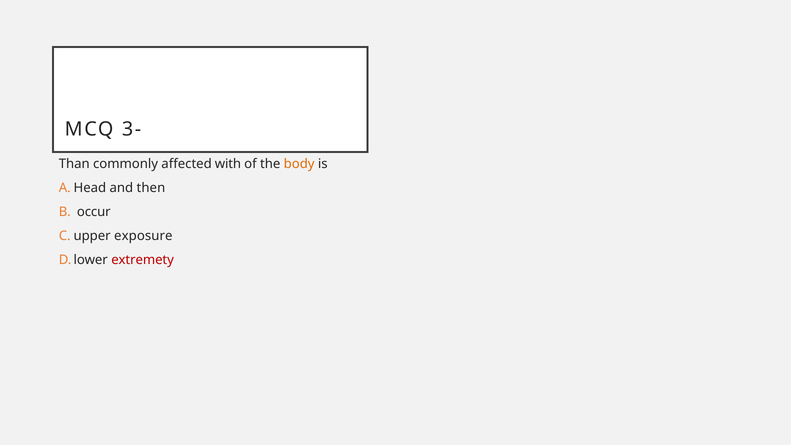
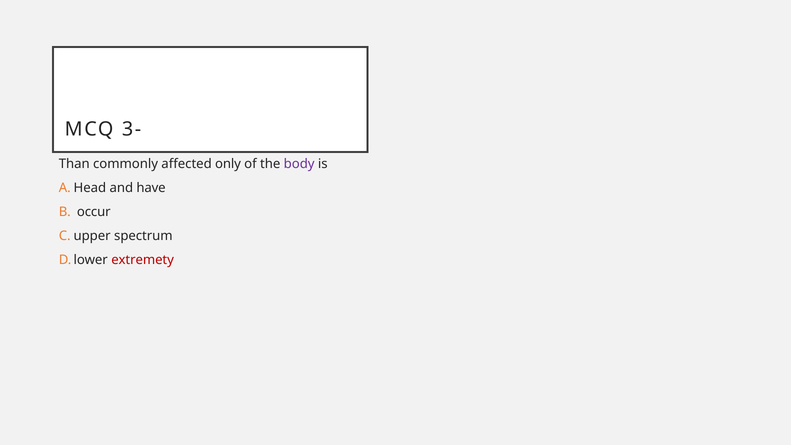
with: with -> only (228, 164)
body colour: orange -> purple (299, 164)
then: then -> have (151, 188)
exposure: exposure -> spectrum (143, 236)
